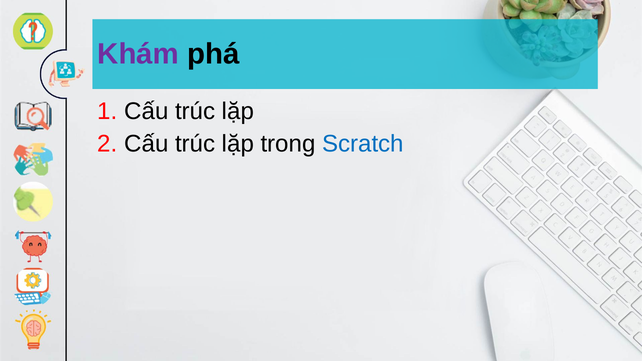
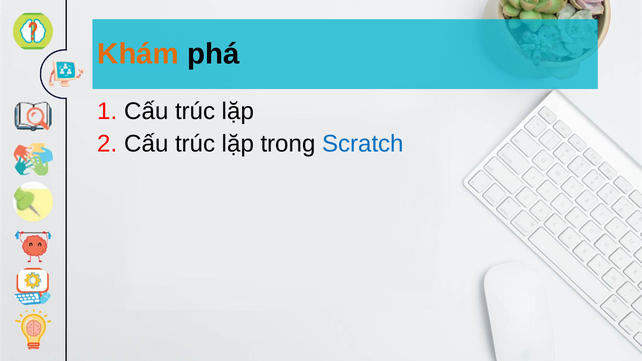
Khám colour: purple -> orange (138, 54)
